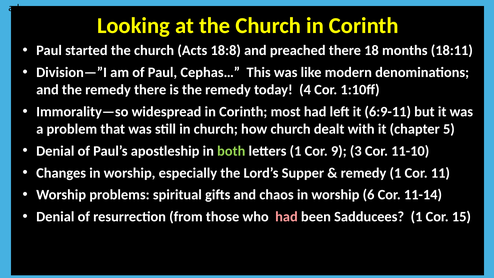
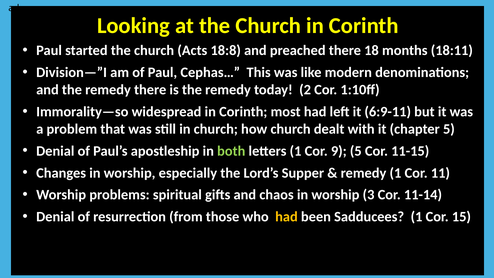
4: 4 -> 2 (305, 90)
9 3: 3 -> 5 (356, 151)
11-10: 11-10 -> 11-15 (410, 151)
6: 6 -> 3 (369, 195)
had colour: pink -> yellow (286, 217)
